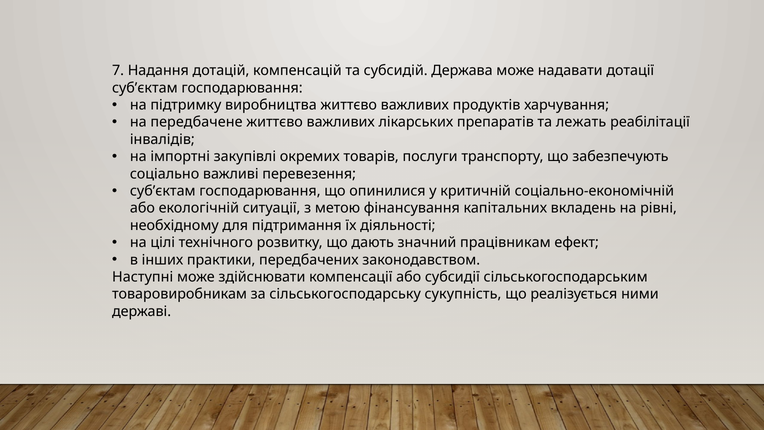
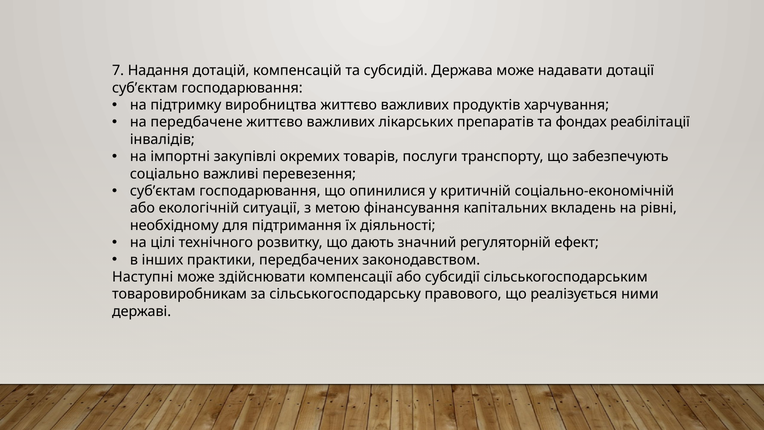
лежать: лежать -> фондах (581, 122)
працівникам: працівникам -> регуляторній (505, 242)
сукупність: сукупність -> правового (463, 294)
